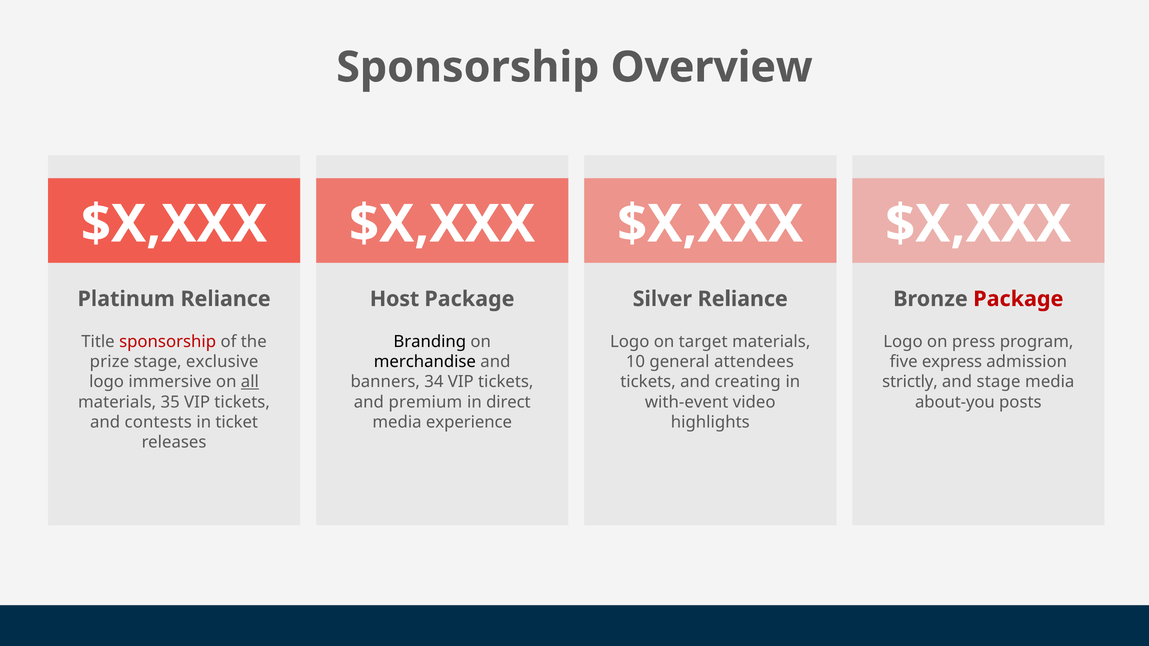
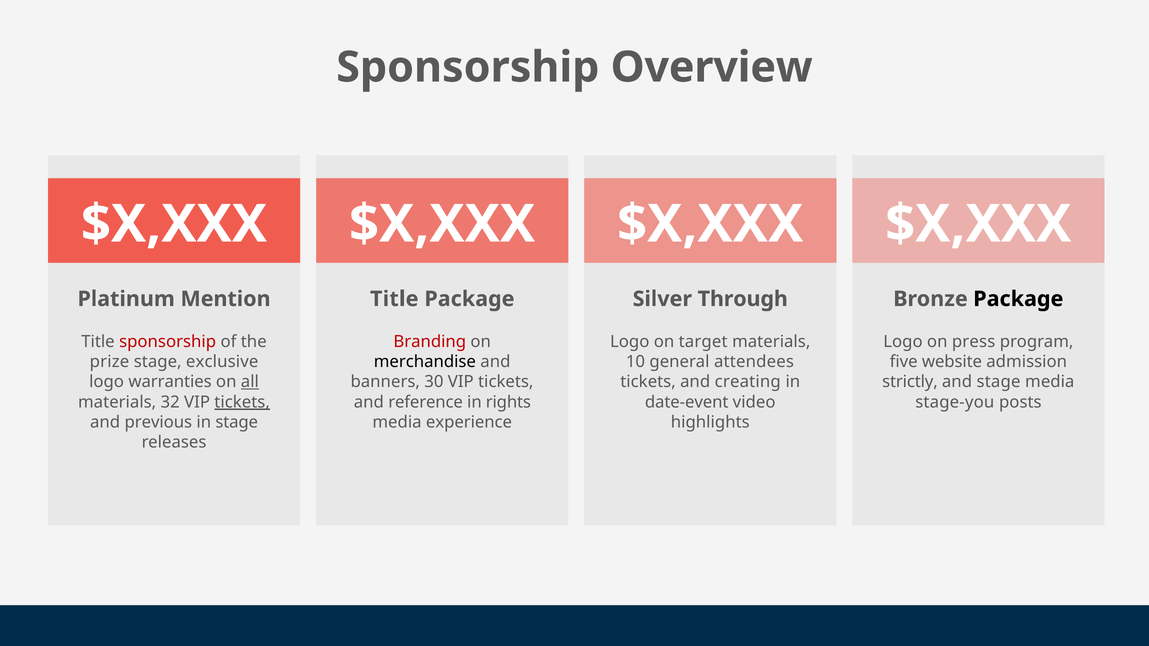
Platinum Reliance: Reliance -> Mention (226, 299)
Host: Host -> Title (394, 299)
Silver Reliance: Reliance -> Through (743, 299)
Package colour: red -> black (1018, 299)
Branding colour: black -> red (430, 342)
express: express -> website (952, 362)
immersive: immersive -> warranties (170, 382)
34: 34 -> 30 (434, 382)
35: 35 -> 32 (170, 402)
tickets underline: none -> present (242, 402)
premium: premium -> reference (426, 402)
direct: direct -> rights (508, 402)
with-event: with-event -> date-event (687, 402)
about-you: about-you -> stage-you (955, 402)
contests: contests -> previous (158, 422)
in ticket: ticket -> stage (237, 422)
